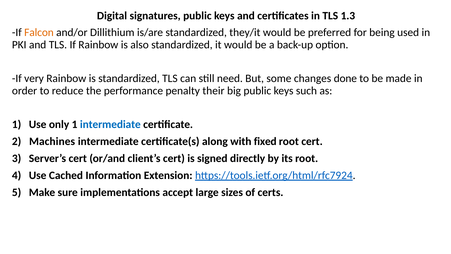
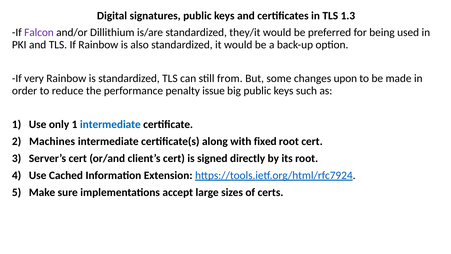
Falcon colour: orange -> purple (39, 33)
need: need -> from (230, 78)
done: done -> upon (345, 78)
their: their -> issue (214, 91)
